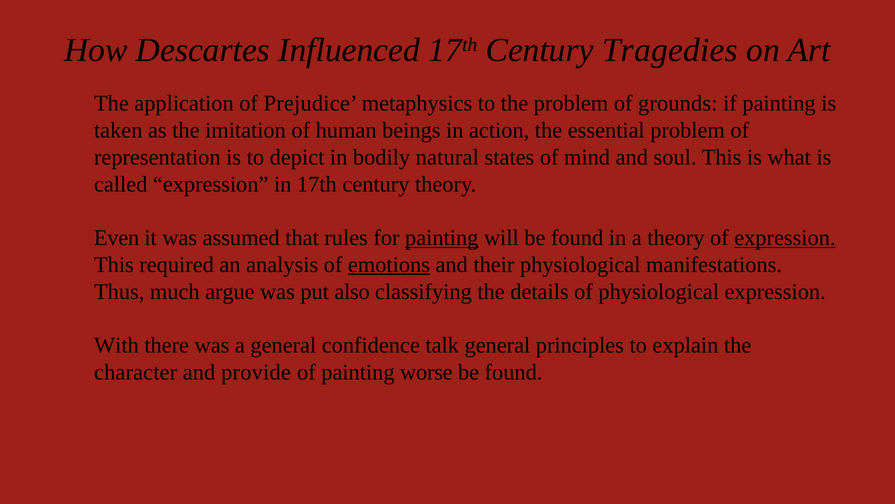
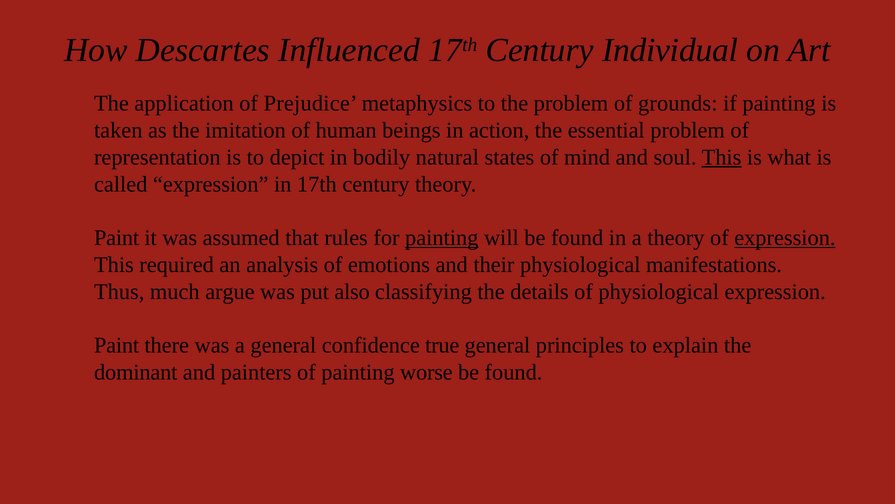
Tragedies: Tragedies -> Individual (670, 50)
This underline: none -> present (722, 157)
Even: Even -> Paint (117, 238)
emotions underline: present -> none (389, 264)
With: With -> Paint (117, 345)
talk: talk -> true (442, 345)
character: character -> dominant (136, 372)
provide: provide -> painters (256, 372)
